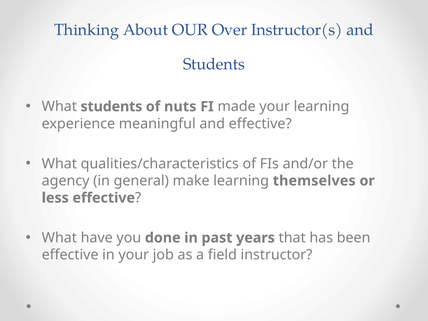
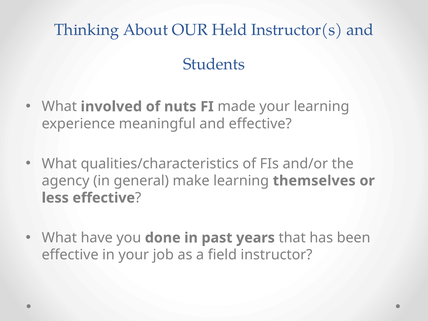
Over: Over -> Held (229, 30)
What students: students -> involved (111, 107)
